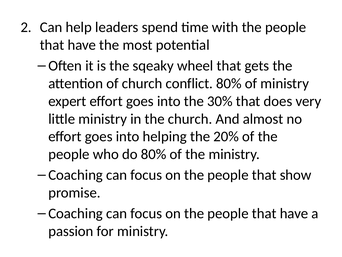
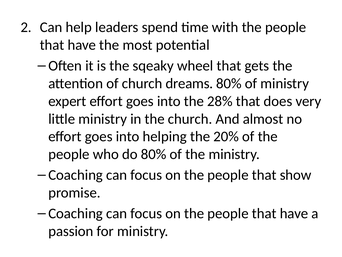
conflict: conflict -> dreams (189, 83)
30%: 30% -> 28% (220, 101)
